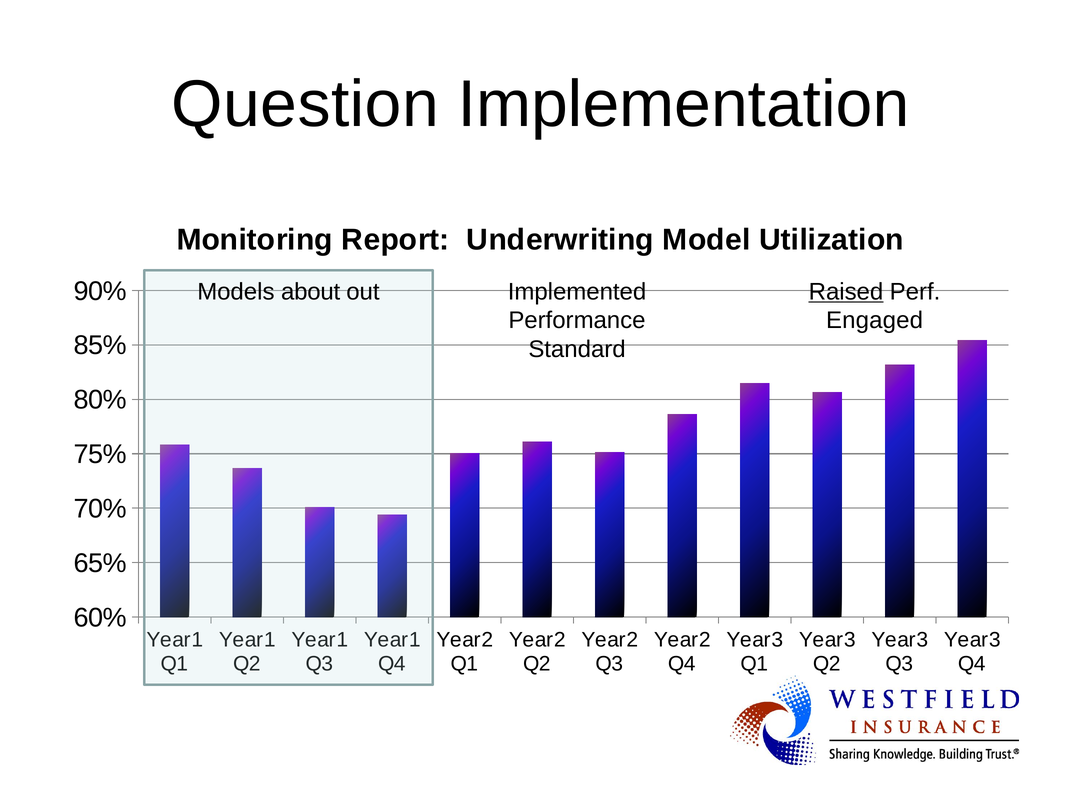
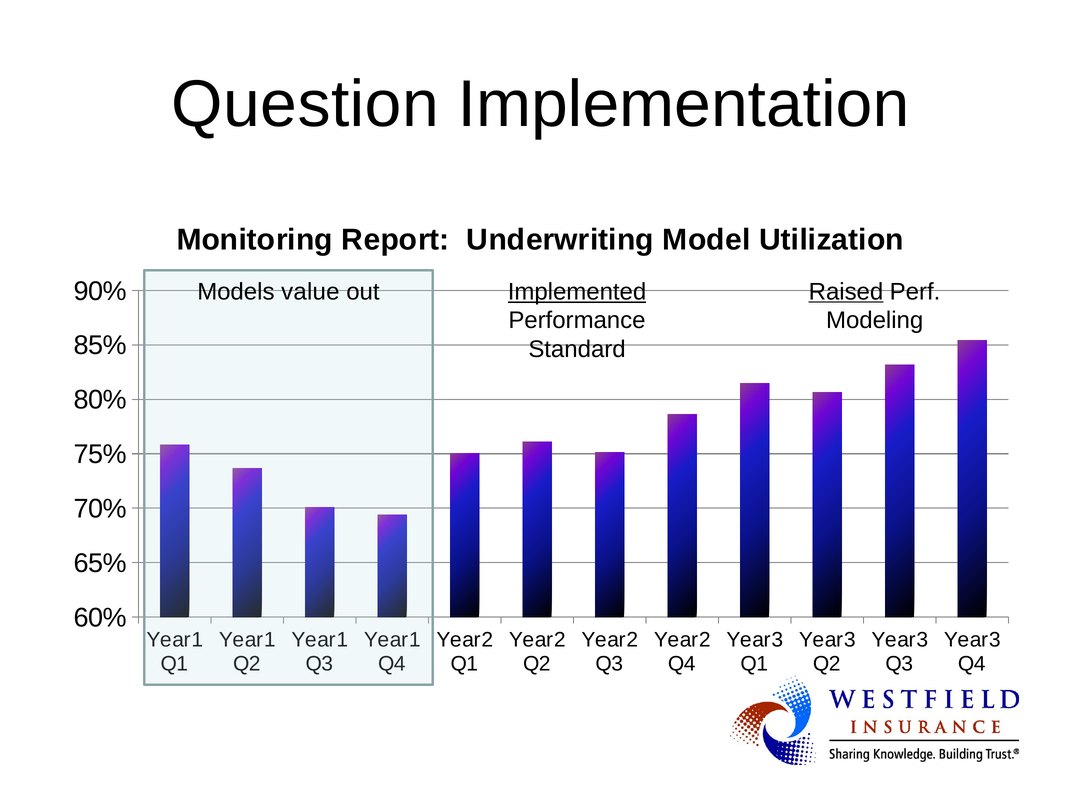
about: about -> value (310, 292)
Implemented underline: none -> present (577, 292)
Engaged: Engaged -> Modeling (875, 321)
